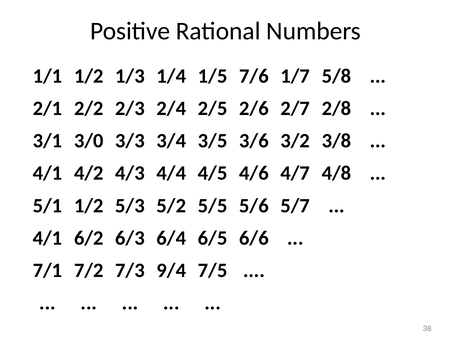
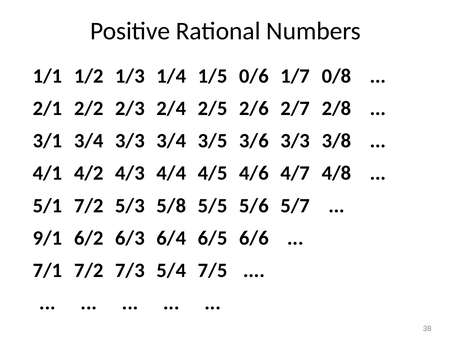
7/6: 7/6 -> 0/6 (254, 76)
5/8: 5/8 -> 0/8 (337, 76)
3/1 3/0: 3/0 -> 3/4 (89, 141)
3/6 3/2: 3/2 -> 3/3 (295, 141)
5/1 1/2: 1/2 -> 7/2 (89, 206)
5/2: 5/2 -> 5/8 (171, 206)
4/1: 4/1 -> 9/1 (47, 238)
9/4: 9/4 -> 5/4 (171, 271)
